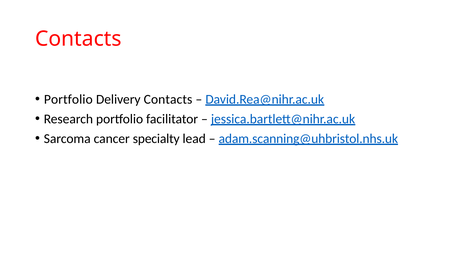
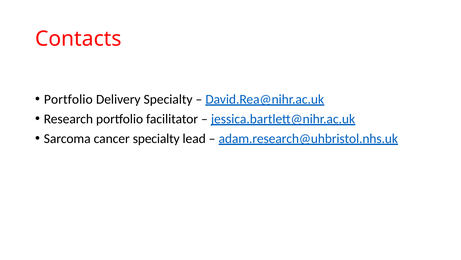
Delivery Contacts: Contacts -> Specialty (168, 99)
adam.scanning@uhbristol.nhs.uk: adam.scanning@uhbristol.nhs.uk -> adam.research@uhbristol.nhs.uk (308, 138)
